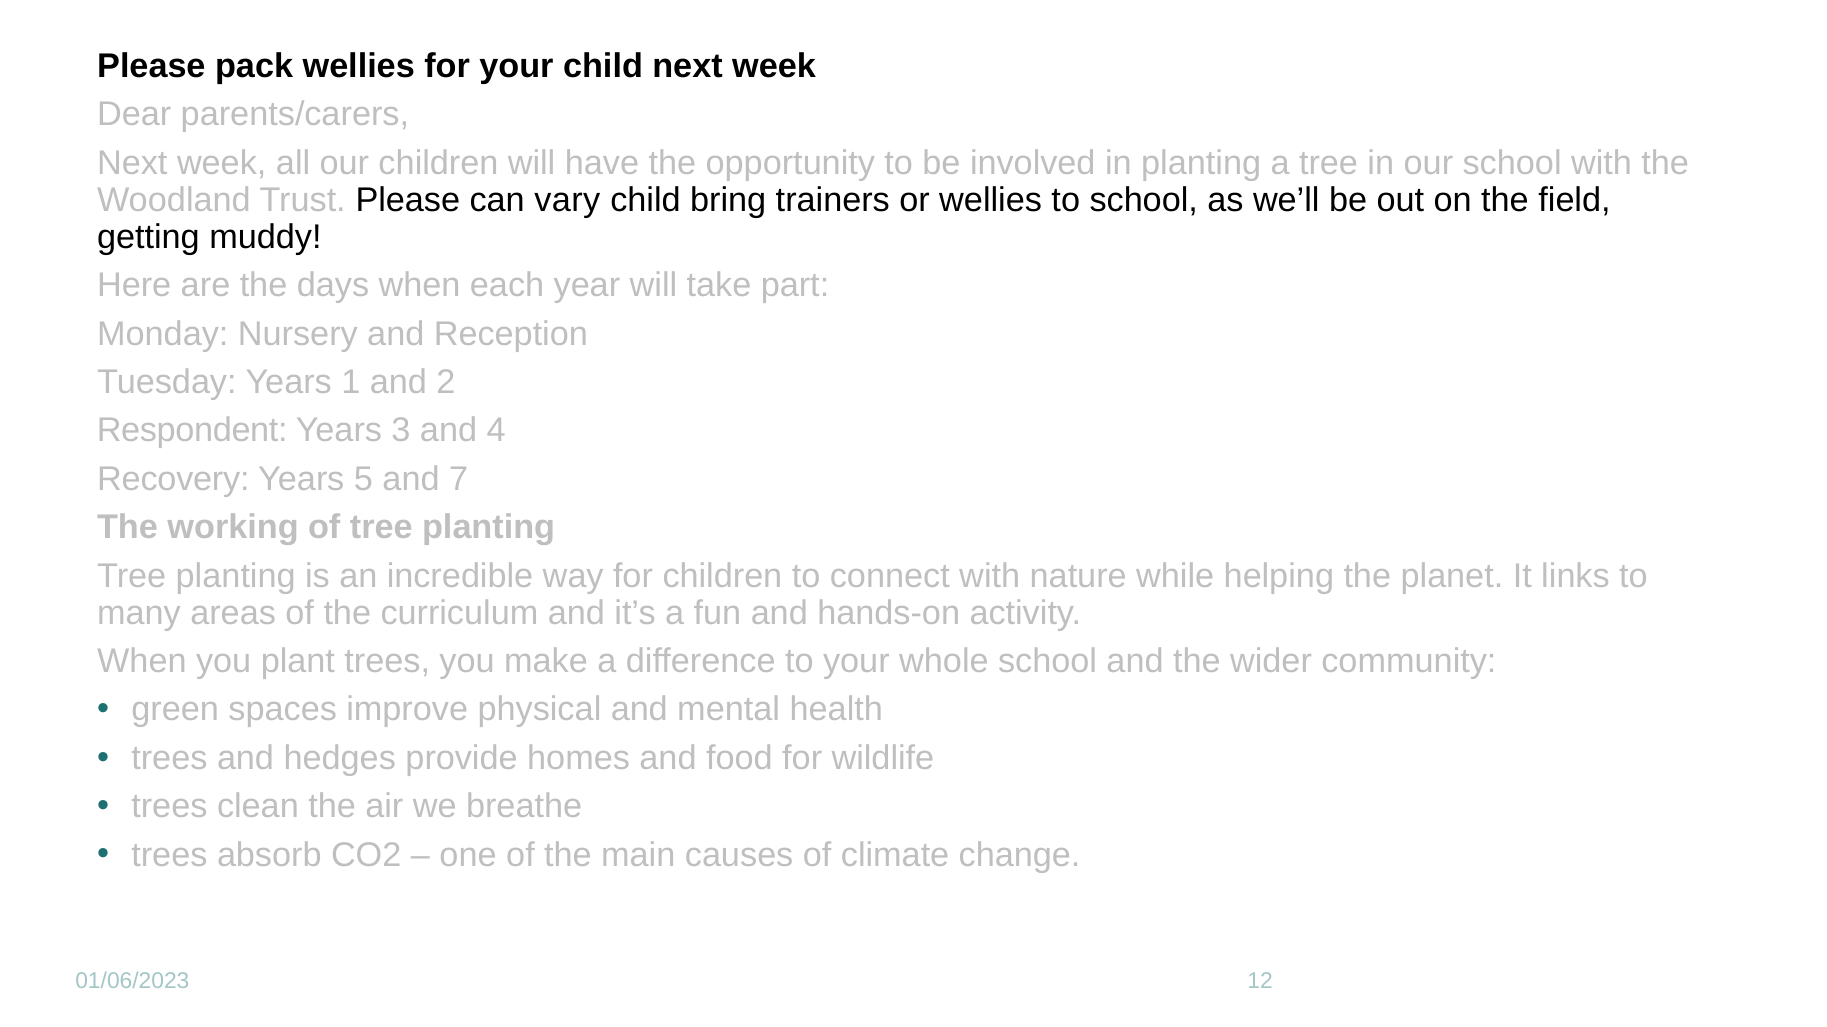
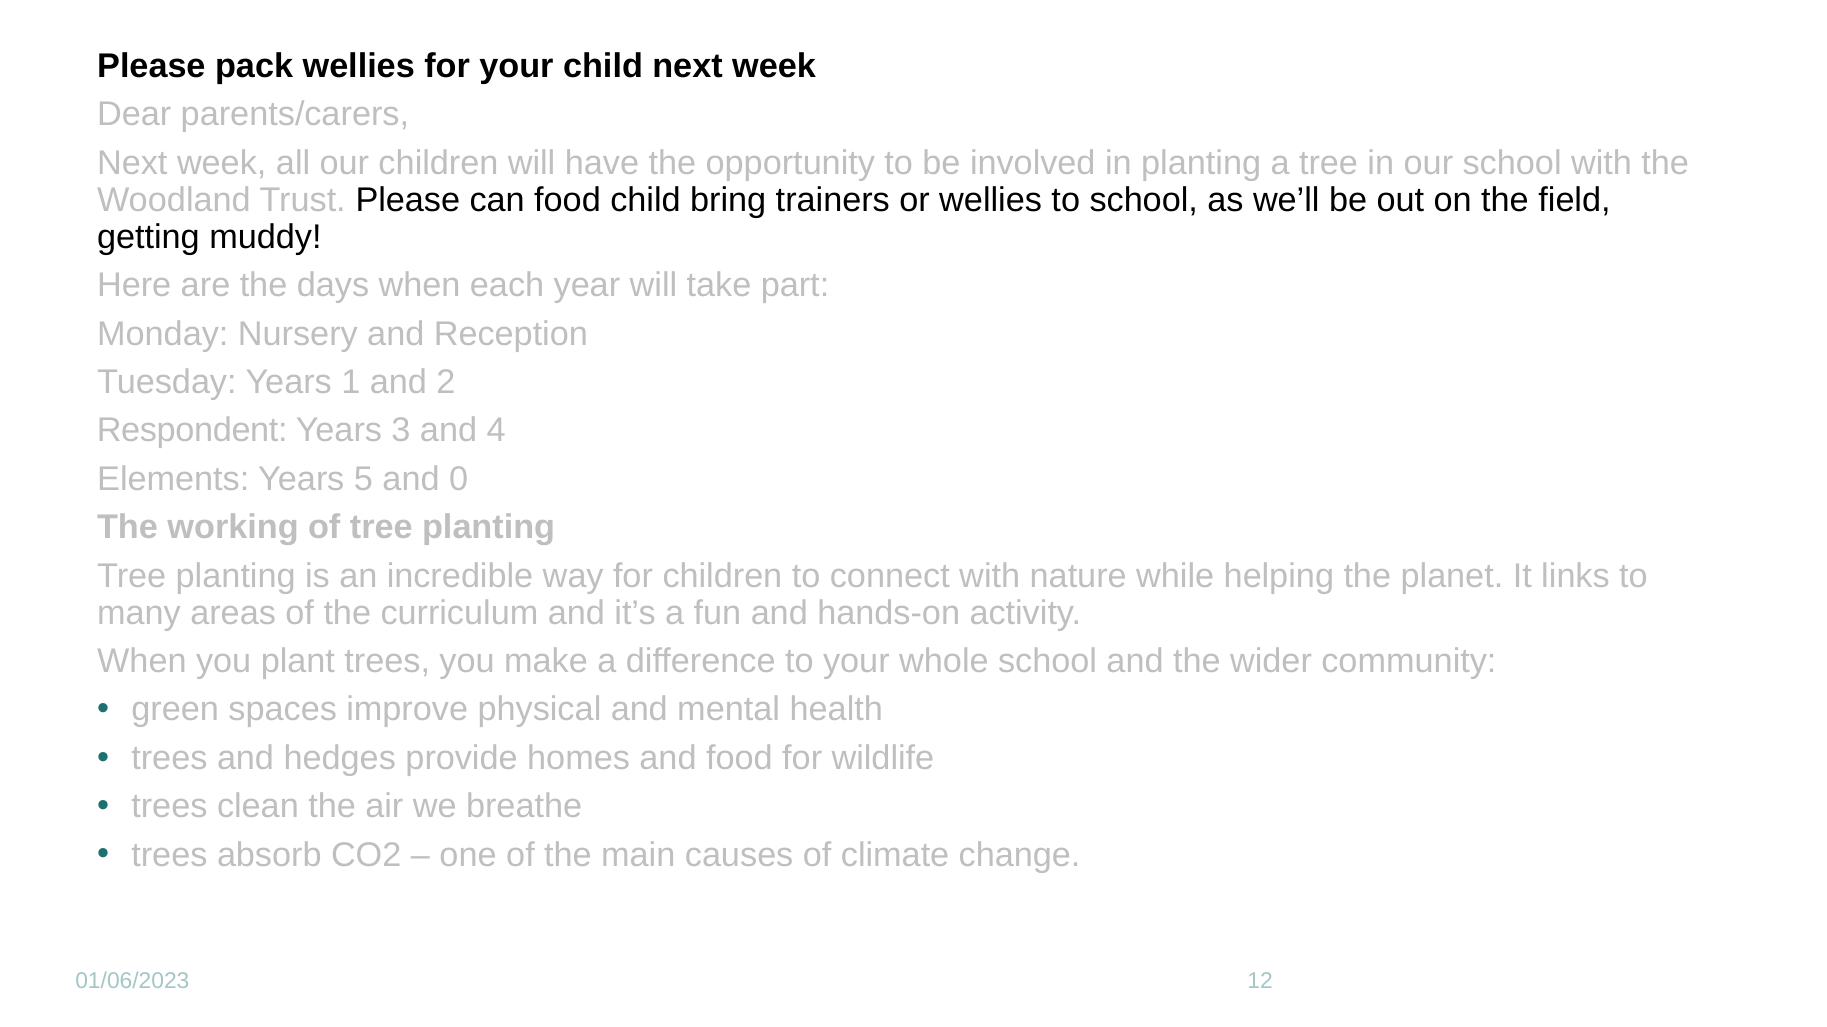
can vary: vary -> food (567, 200)
Recovery: Recovery -> Elements (173, 479)
7: 7 -> 0 (459, 479)
